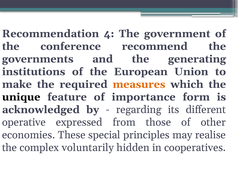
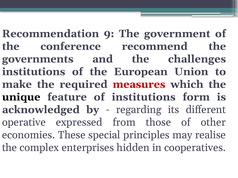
4: 4 -> 9 (109, 34)
generating: generating -> challenges (197, 59)
measures colour: orange -> red (139, 85)
of importance: importance -> institutions (144, 97)
voluntarily: voluntarily -> enterprises (88, 148)
